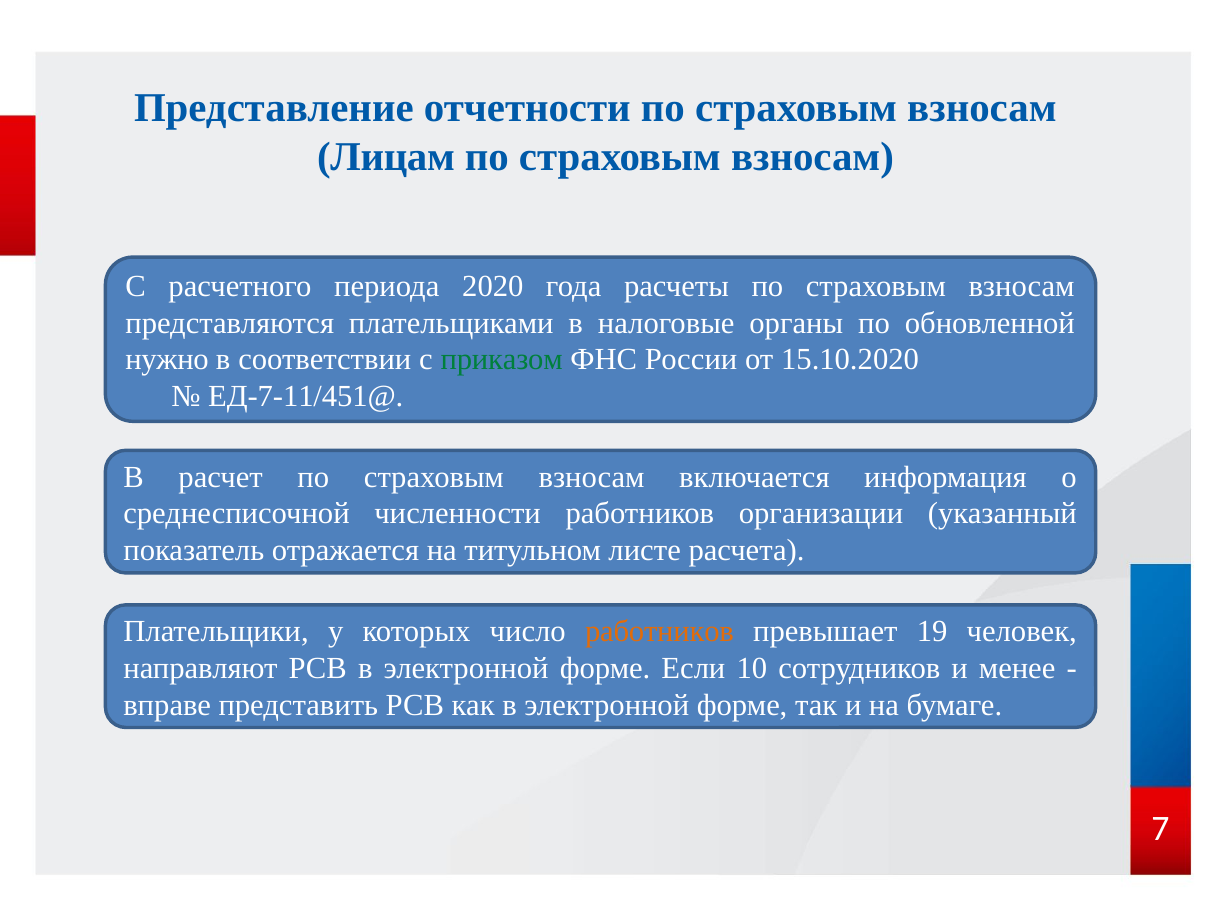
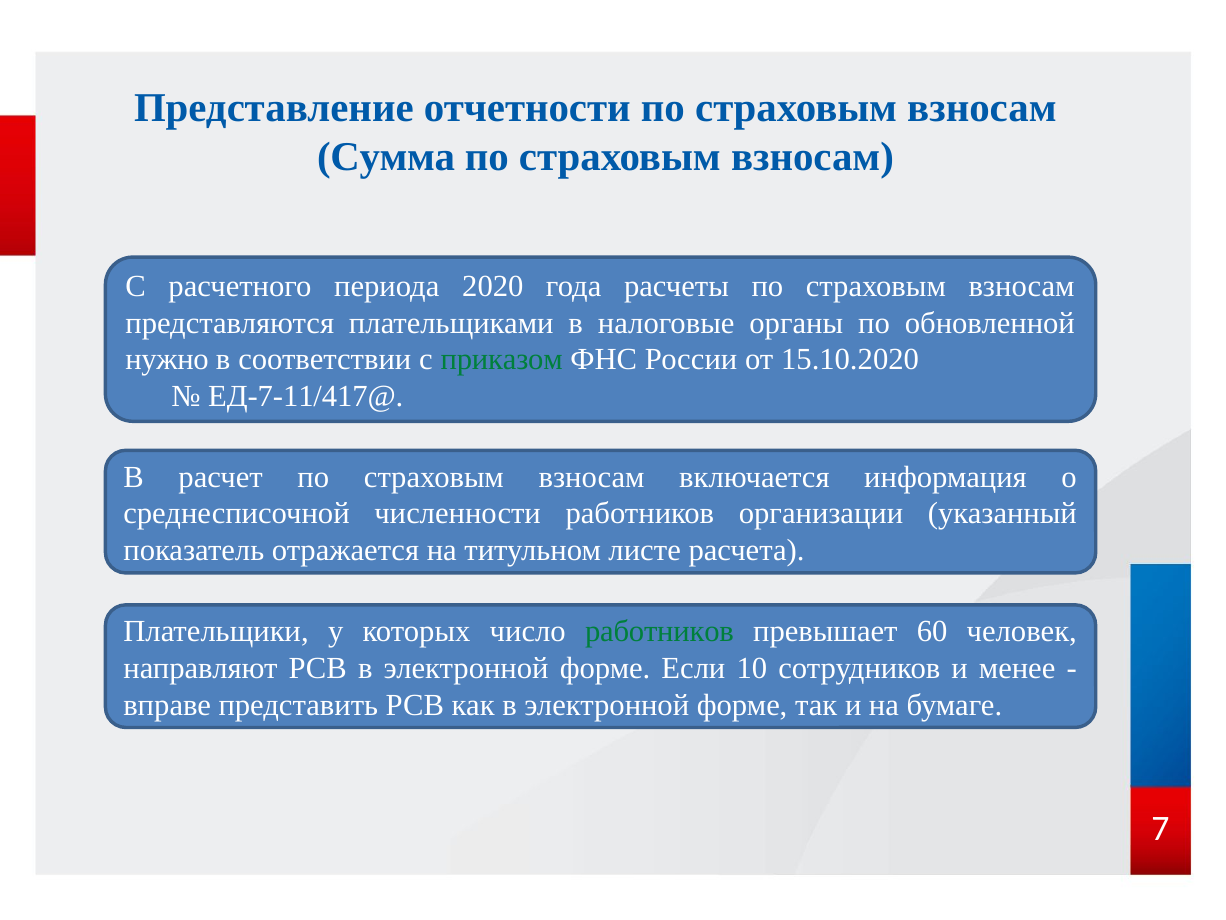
Лицам: Лицам -> Сумма (386, 157)
ЕД-7-11/451@: ЕД-7-11/451@ -> ЕД-7-11/417@ (306, 396)
работников colour: orange -> green (659, 631)
19: 19 -> 60 (932, 631)
